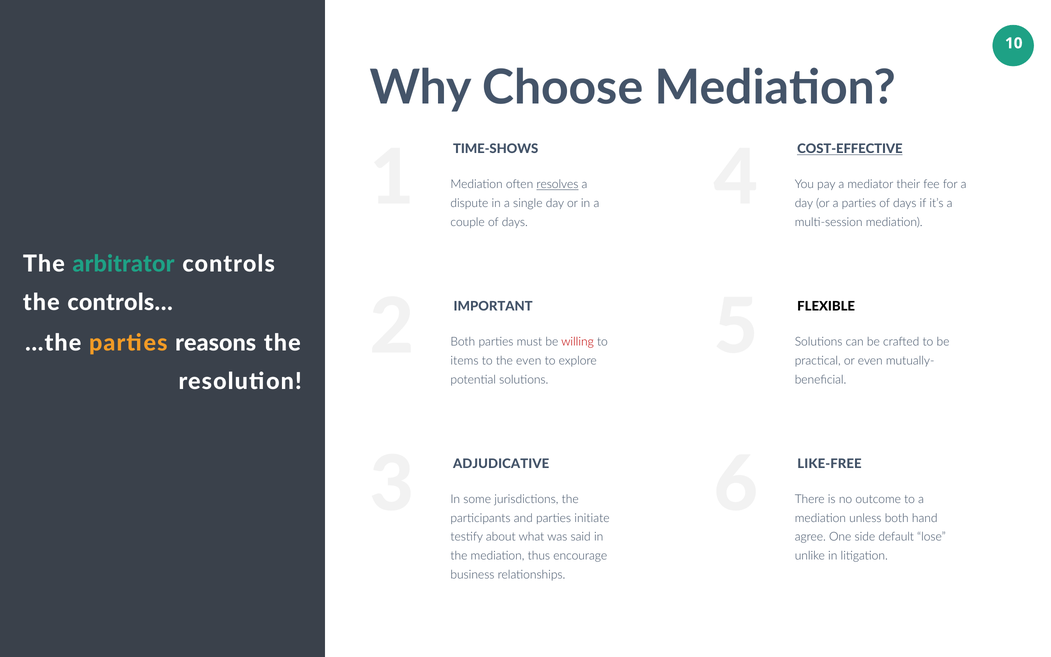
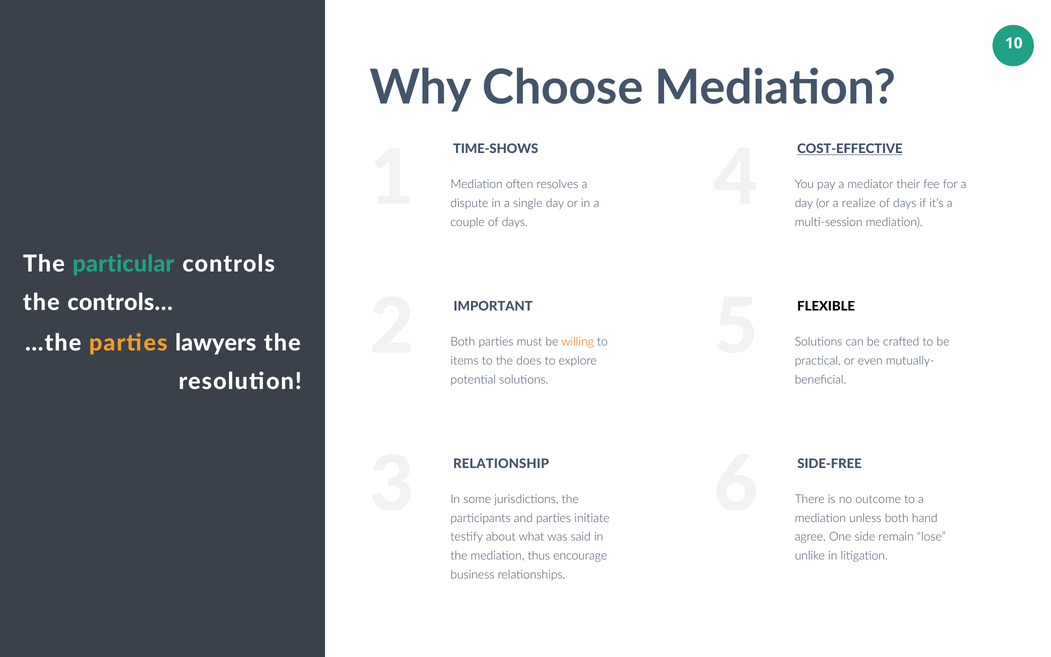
resolves underline: present -> none (557, 184)
a parties: parties -> realize (859, 203)
arbitrator: arbitrator -> particular (123, 264)
reasons: reasons -> lawyers (216, 343)
willing colour: red -> orange (578, 342)
the even: even -> does (529, 361)
ADJUDICATIVE: ADJUDICATIVE -> RELATIONSHIP (501, 464)
LIKE-FREE: LIKE-FREE -> SIDE-FREE (830, 464)
default: default -> remain (896, 537)
